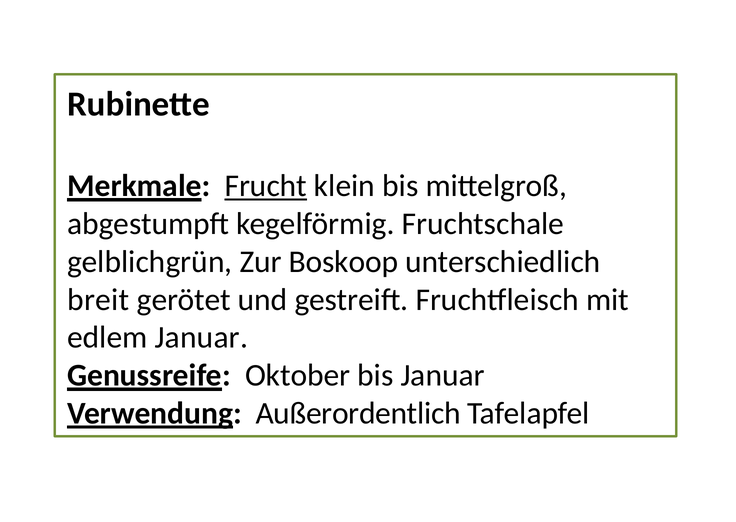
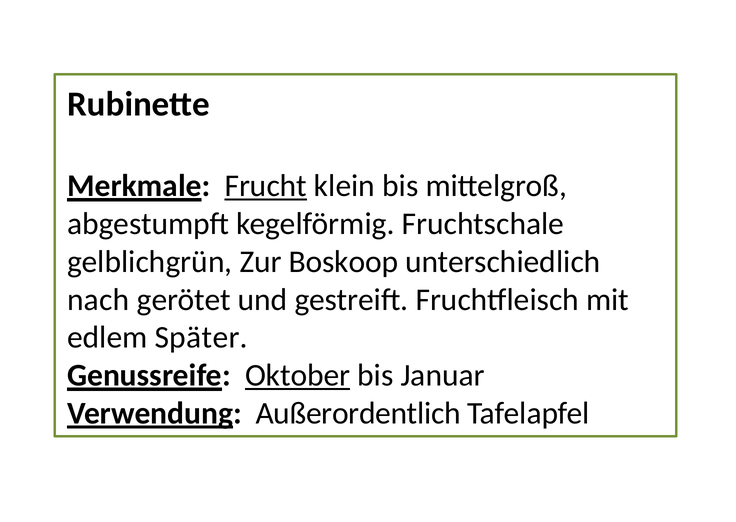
breit: breit -> nach (98, 300)
edlem Januar: Januar -> Später (201, 338)
Oktober underline: none -> present (298, 375)
